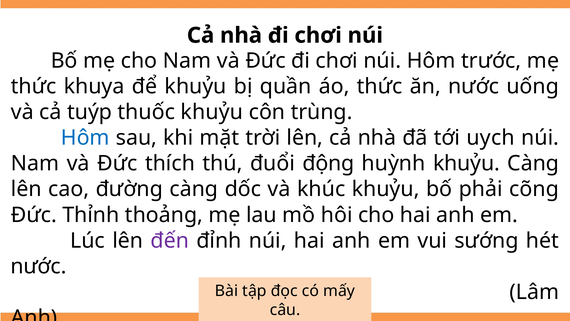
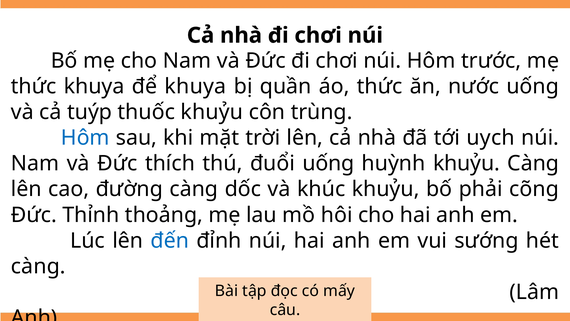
để khuỷu: khuỷu -> khuya (195, 86)
đuổi động: động -> uống (328, 163)
đến colour: purple -> blue (170, 240)
nước: nước -> càng (38, 266)
